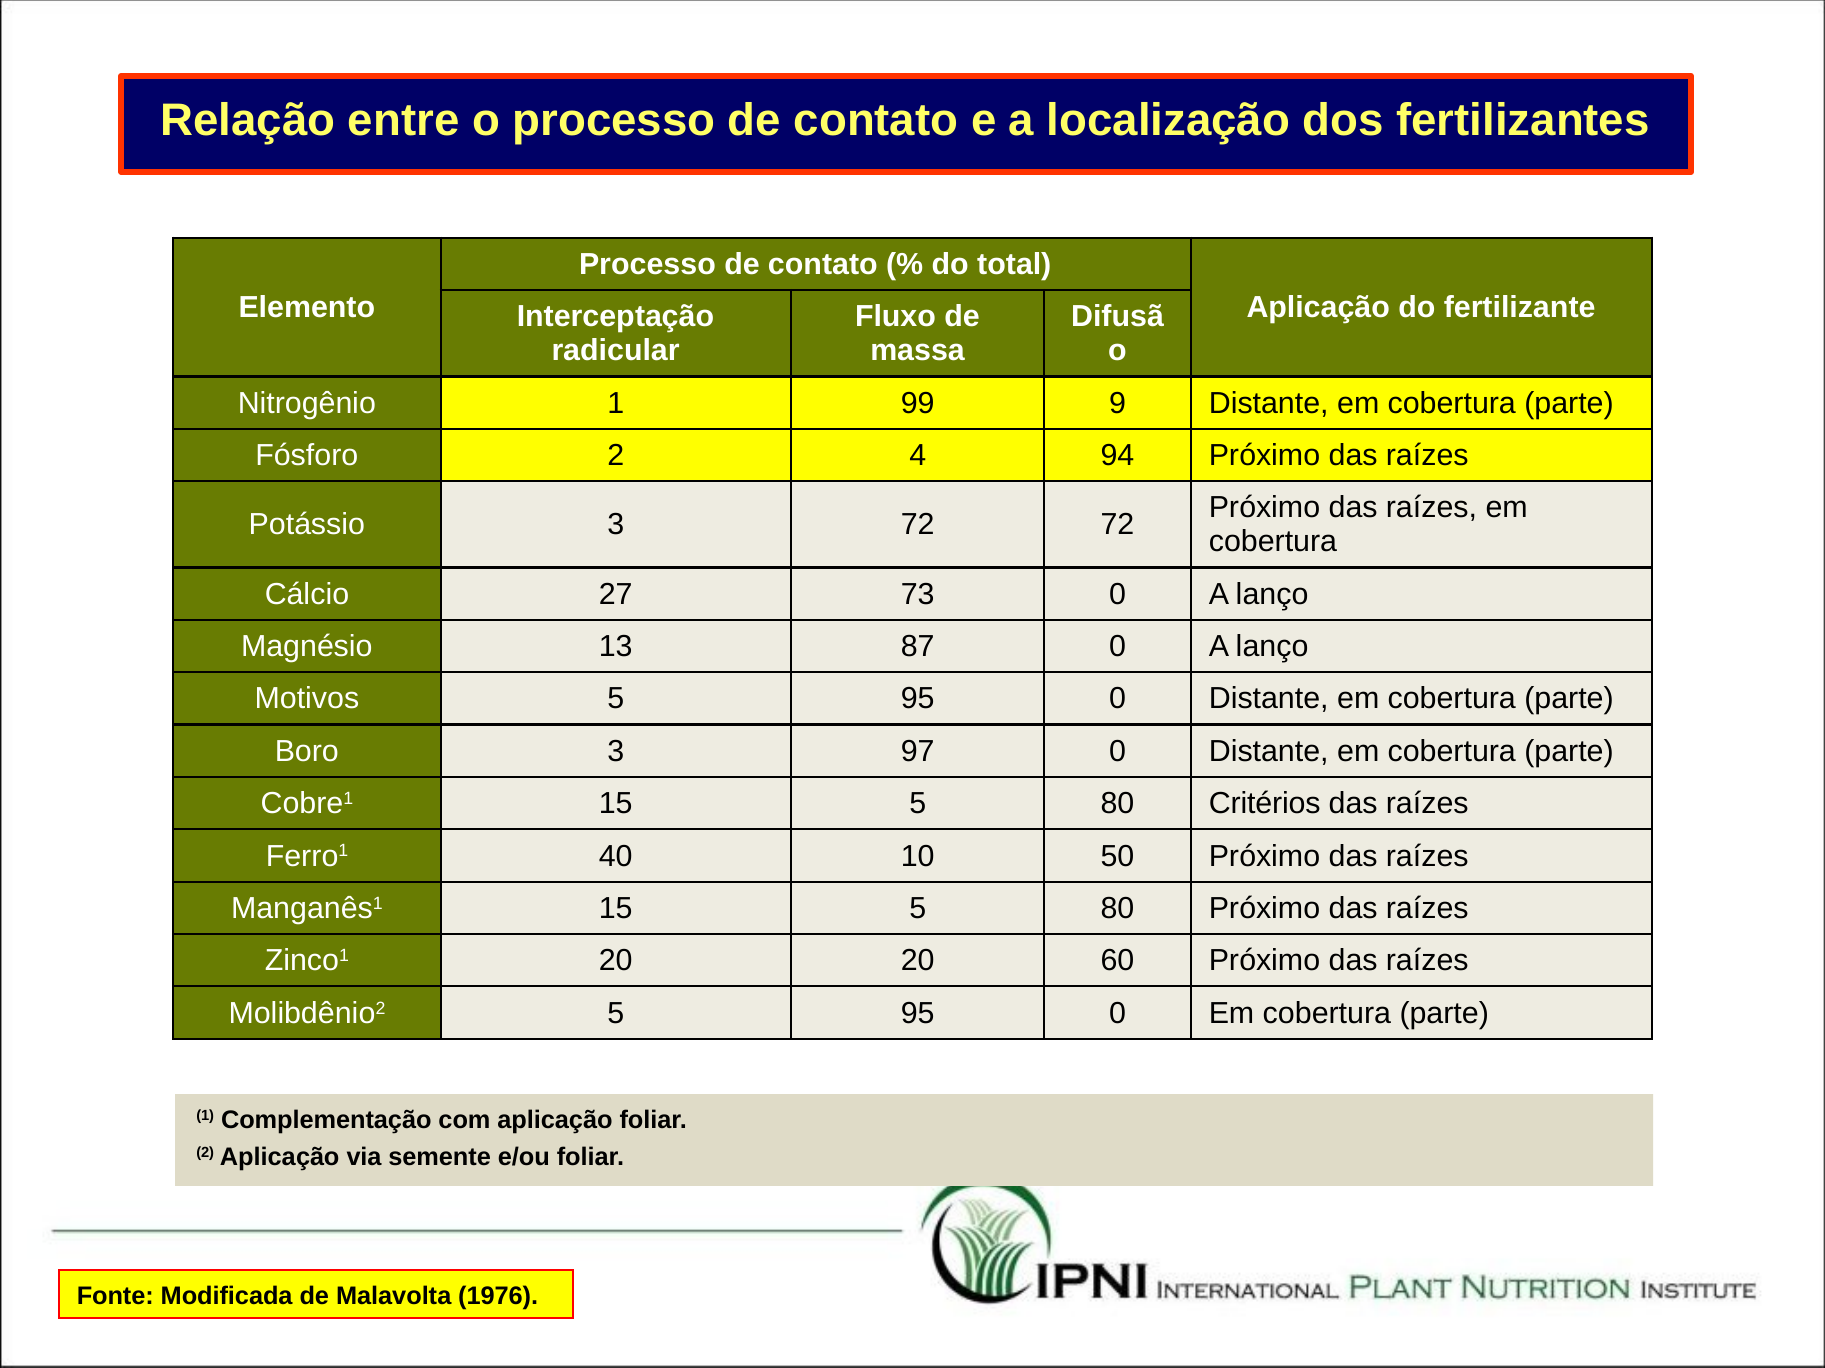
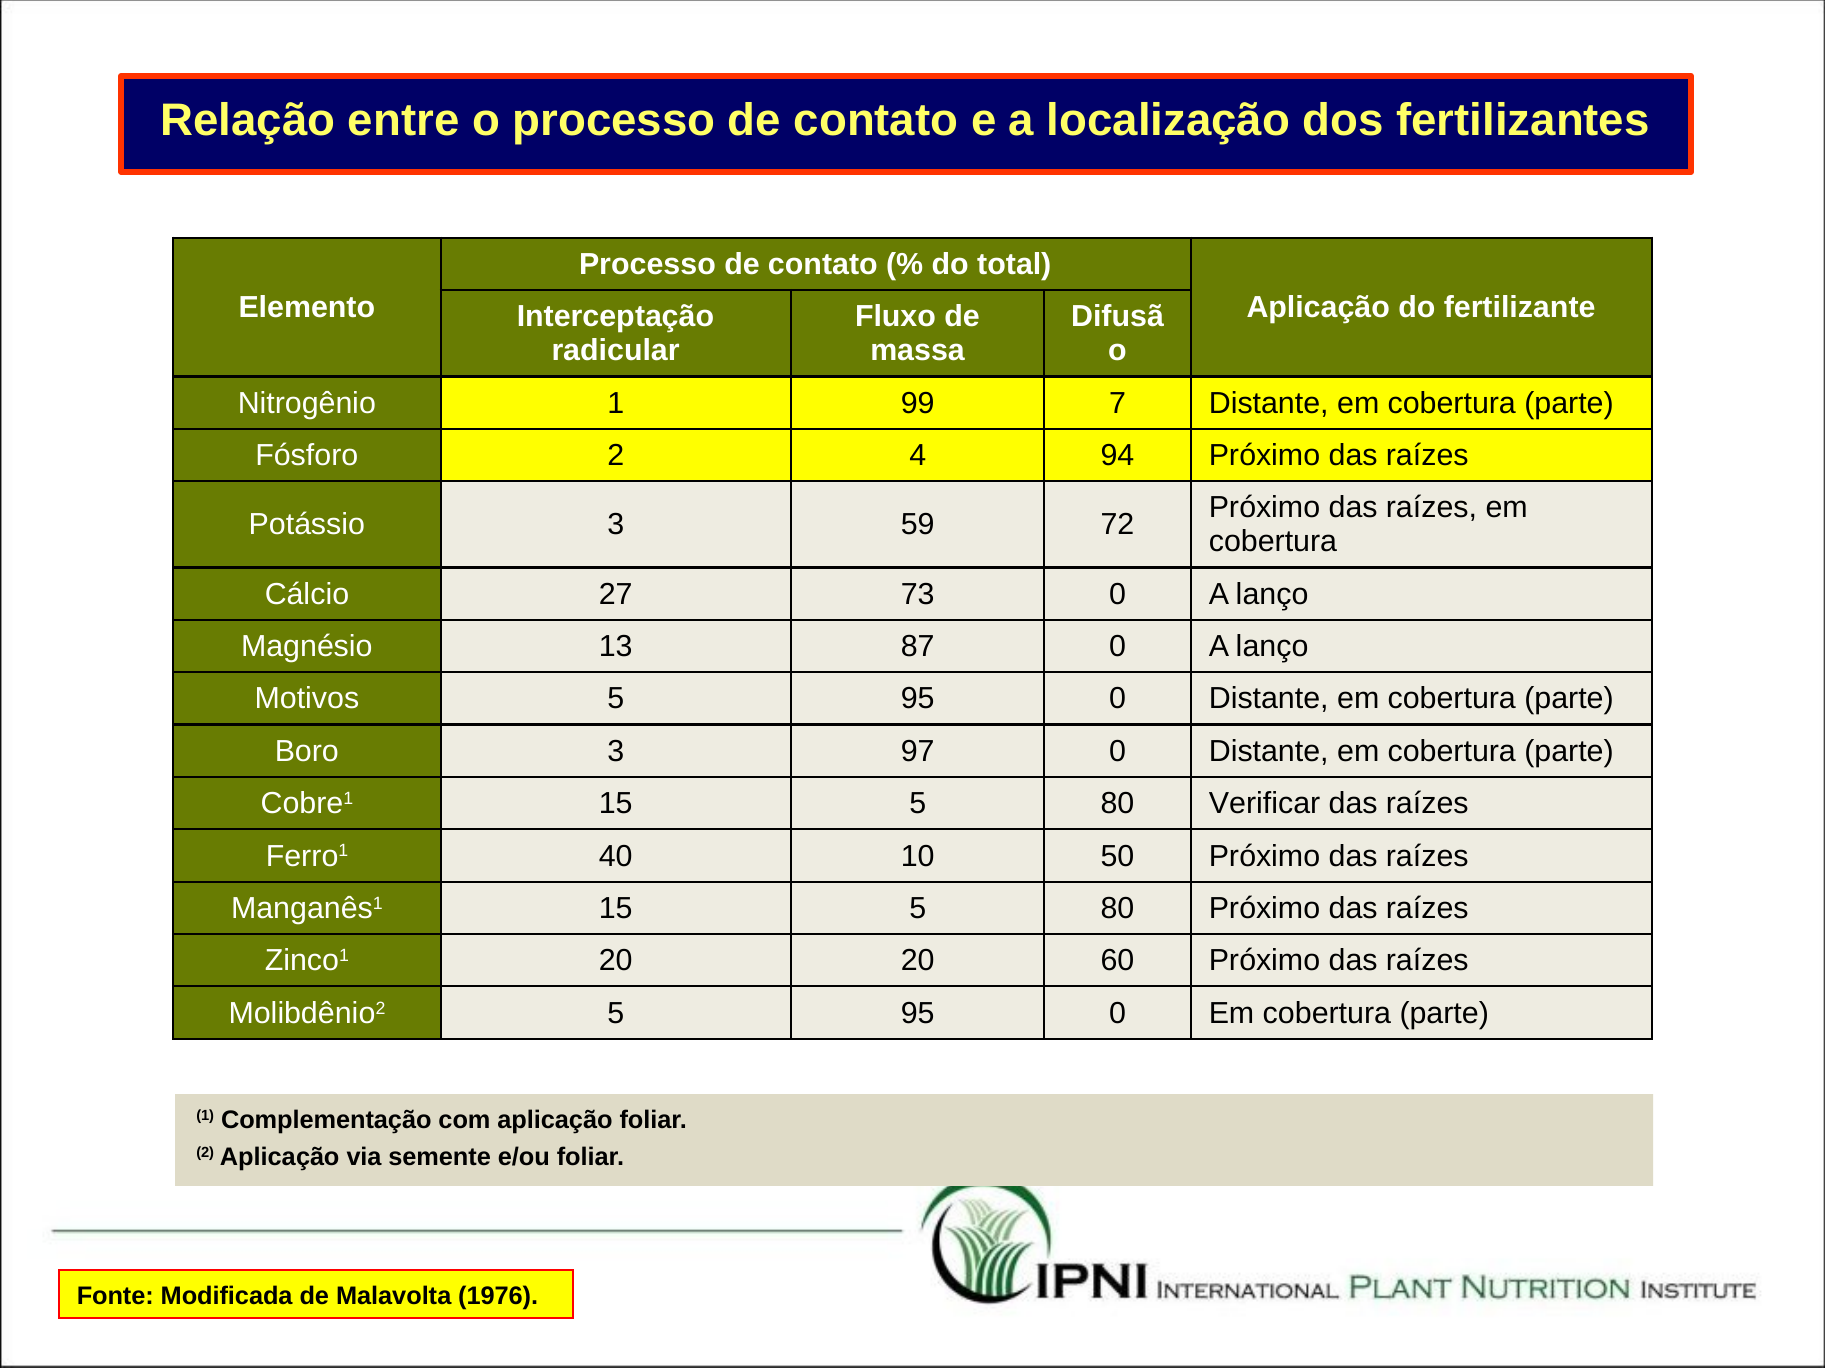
9: 9 -> 7 (1118, 403)
3 72: 72 -> 59 (918, 525)
Critérios: Critérios -> Verificar (1265, 804)
